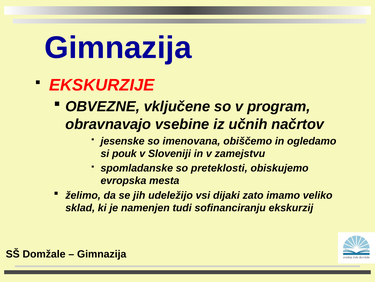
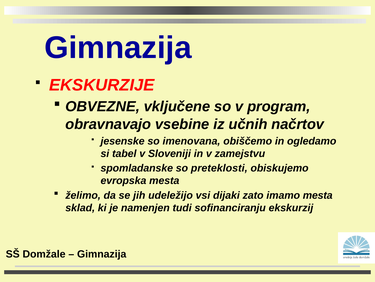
pouk: pouk -> tabel (124, 153)
imamo veliko: veliko -> mesta (318, 195)
